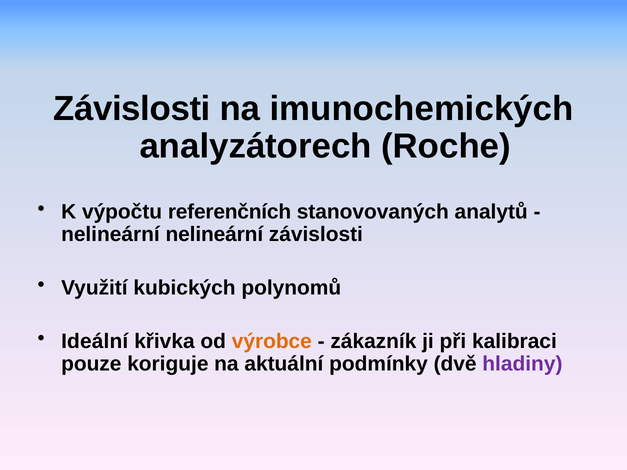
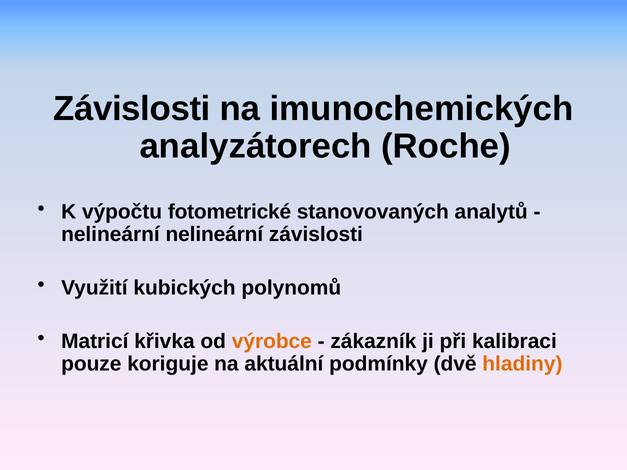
referenčních: referenčních -> fotometrické (230, 212)
Ideální: Ideální -> Matricí (95, 341)
hladiny colour: purple -> orange (522, 364)
